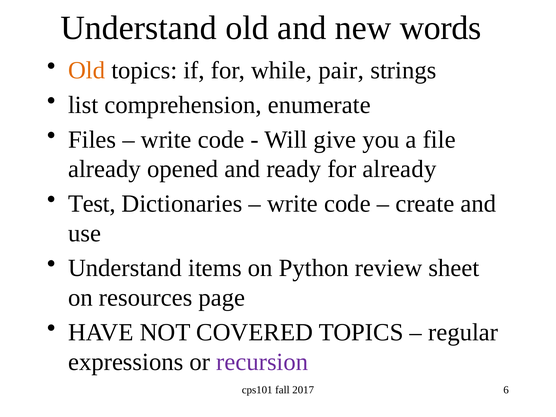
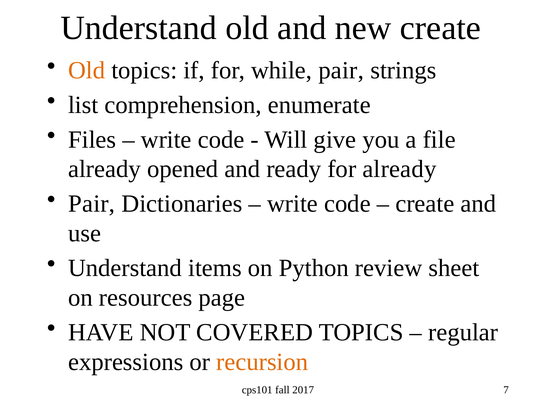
new words: words -> create (440, 28)
Test: Test -> Pair (92, 204)
recursion colour: purple -> orange (262, 362)
6: 6 -> 7 (506, 390)
